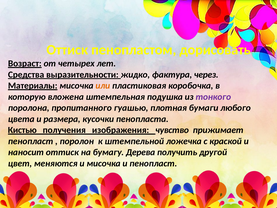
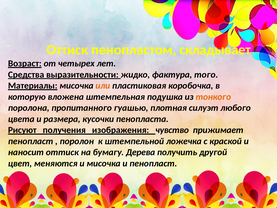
дорисовать: дорисовать -> складывает (215, 50)
через: через -> того (206, 75)
тонкого colour: purple -> orange (213, 97)
бумаги: бумаги -> силуэт (204, 108)
Кистью: Кистью -> Рисуют (22, 130)
